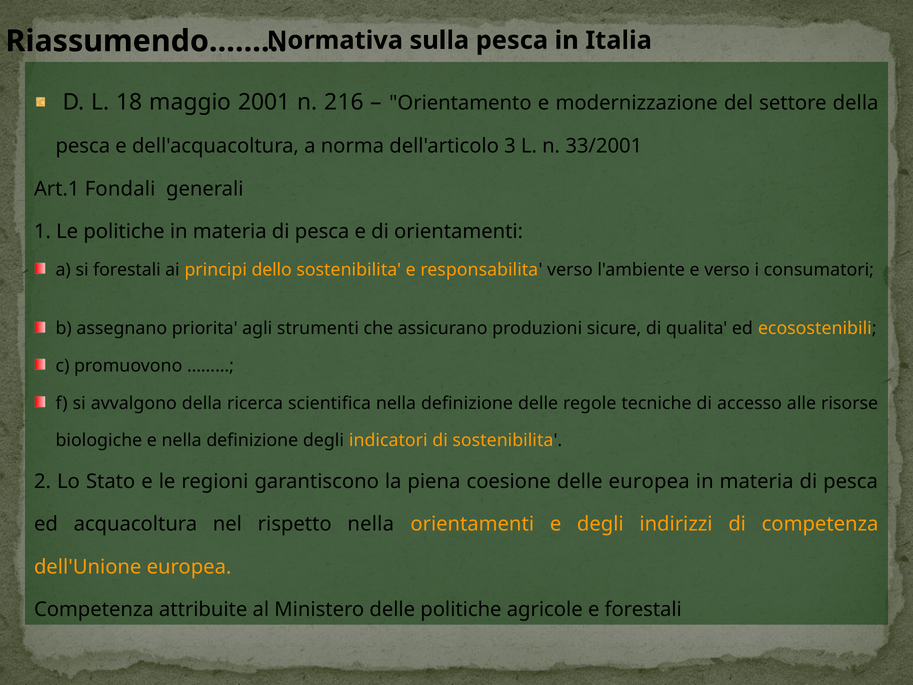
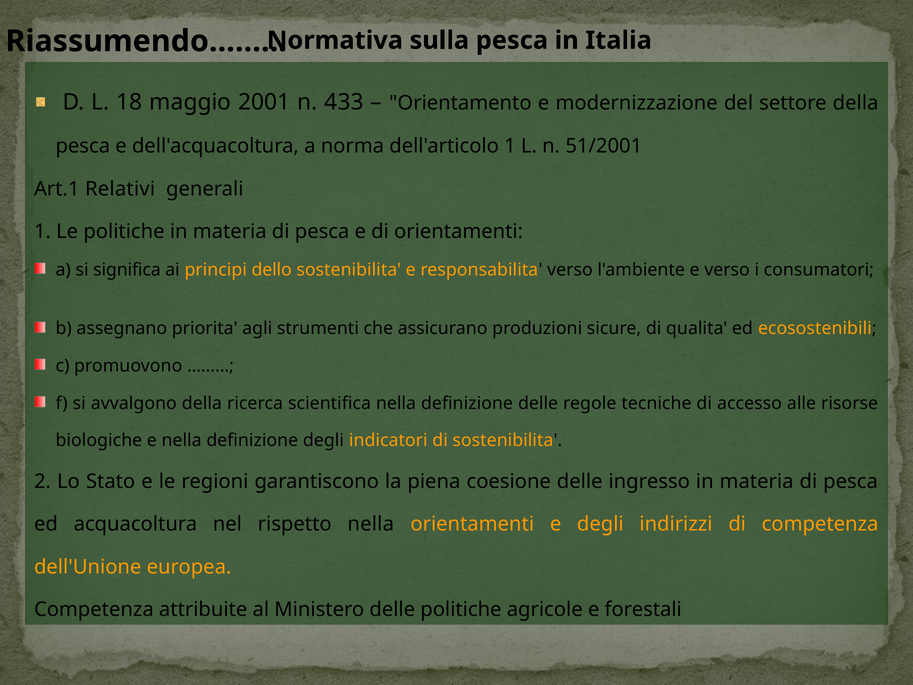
216: 216 -> 433 (344, 102)
dell'articolo 3: 3 -> 1 (510, 146)
33/2001: 33/2001 -> 51/2001 (604, 146)
Fondali: Fondali -> Relativi (120, 189)
si forestali: forestali -> significa (127, 270)
delle europea: europea -> ingresso (649, 482)
